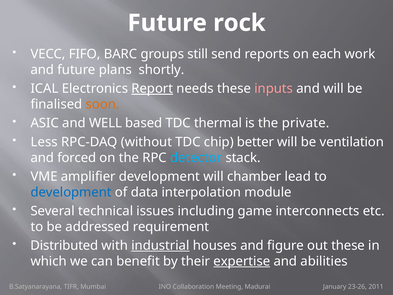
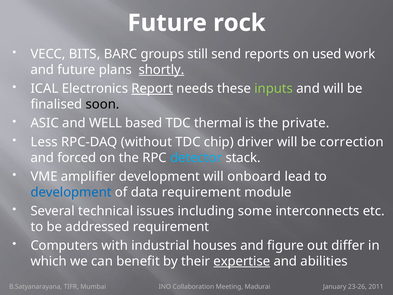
FIFO: FIFO -> BITS (85, 54)
each: each -> used (327, 54)
shortly underline: none -> present (161, 70)
inputs colour: pink -> light green (274, 89)
soon colour: orange -> black (103, 104)
better: better -> driver (255, 142)
ventilation: ventilation -> correction (352, 142)
chamber: chamber -> onboard (254, 176)
data interpolation: interpolation -> requirement (201, 192)
game: game -> some (255, 211)
Distributed: Distributed -> Computers (64, 245)
industrial underline: present -> none (160, 245)
out these: these -> differ (348, 245)
